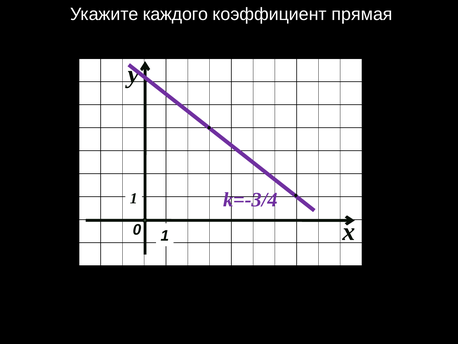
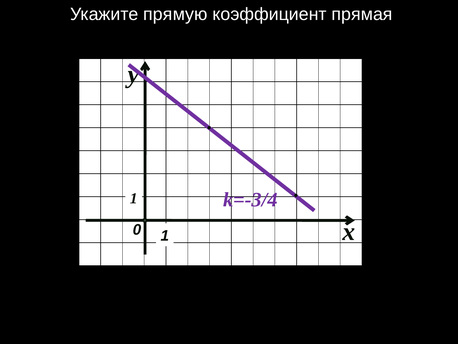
каждого: каждого -> прямую (175, 14)
